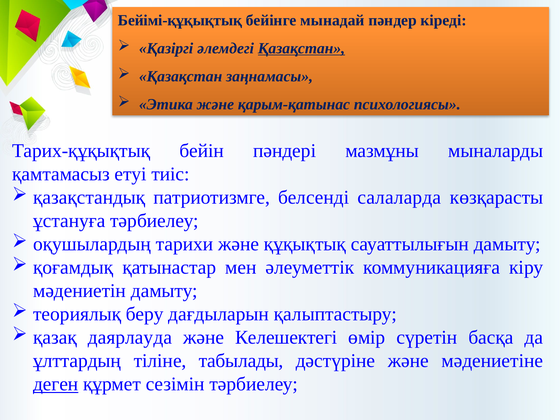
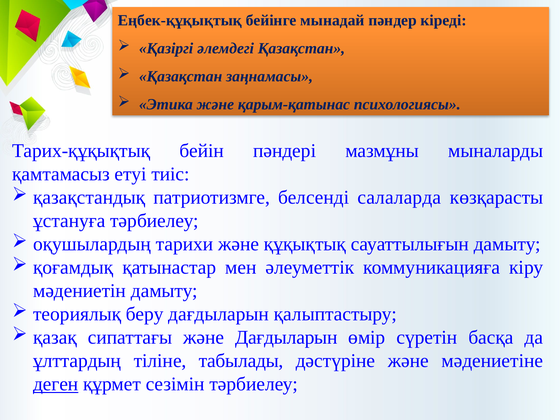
Бейімі-құқықтық: Бейімі-құқықтық -> Еңбек-құқықтық (180, 20)
Қазақстан underline: present -> none (301, 48)
даярлауда: даярлауда -> сипаттағы (130, 337)
және Келешектегі: Келешектегі -> Дағдыларын (286, 337)
